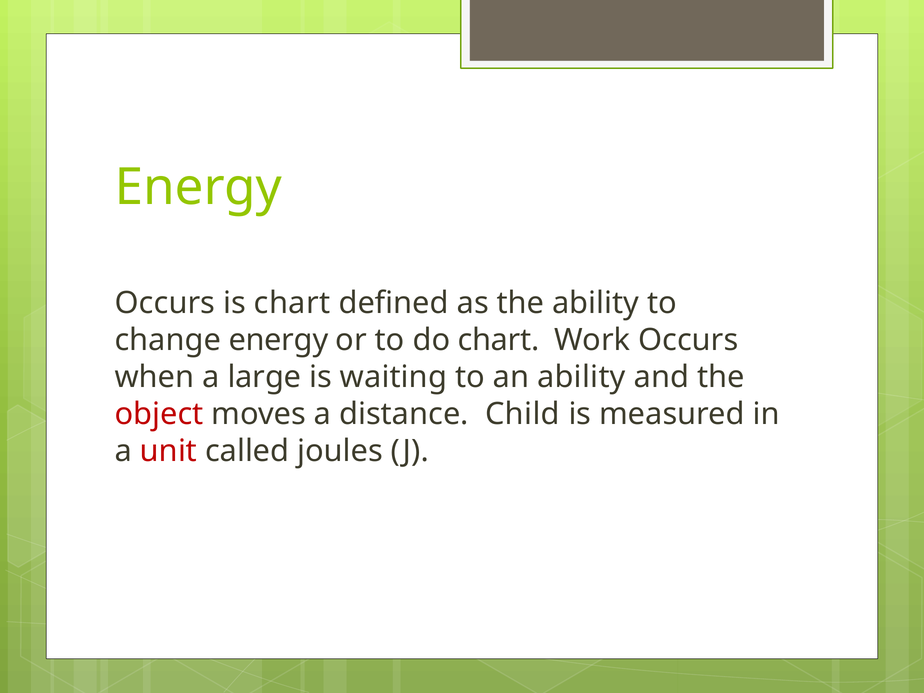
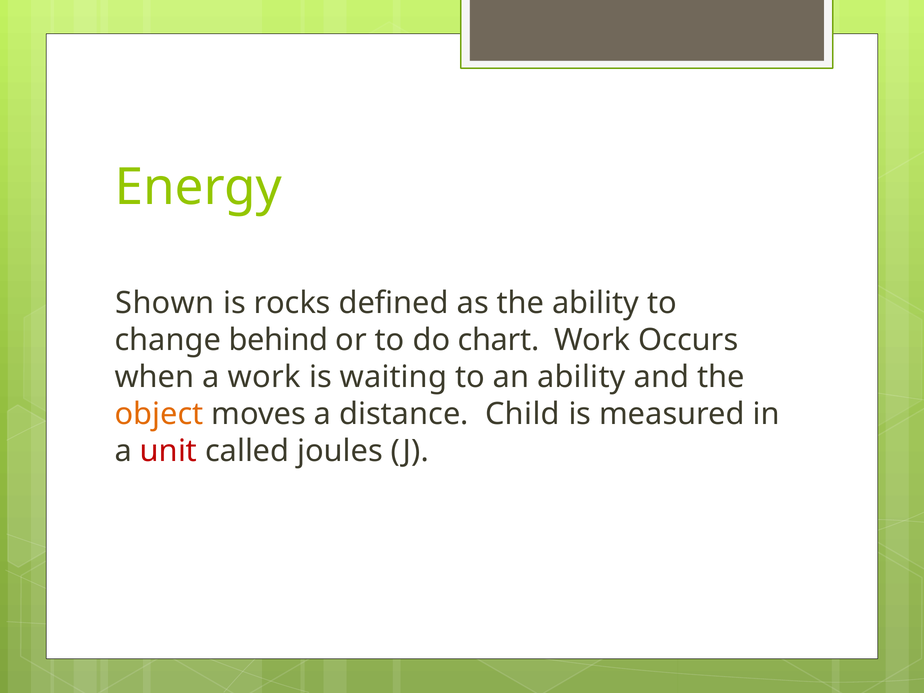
Occurs: Occurs -> Shown (165, 303)
is chart: chart -> rocks (292, 303)
change energy: energy -> behind (278, 340)
a large: large -> work (264, 377)
object colour: red -> orange (159, 414)
